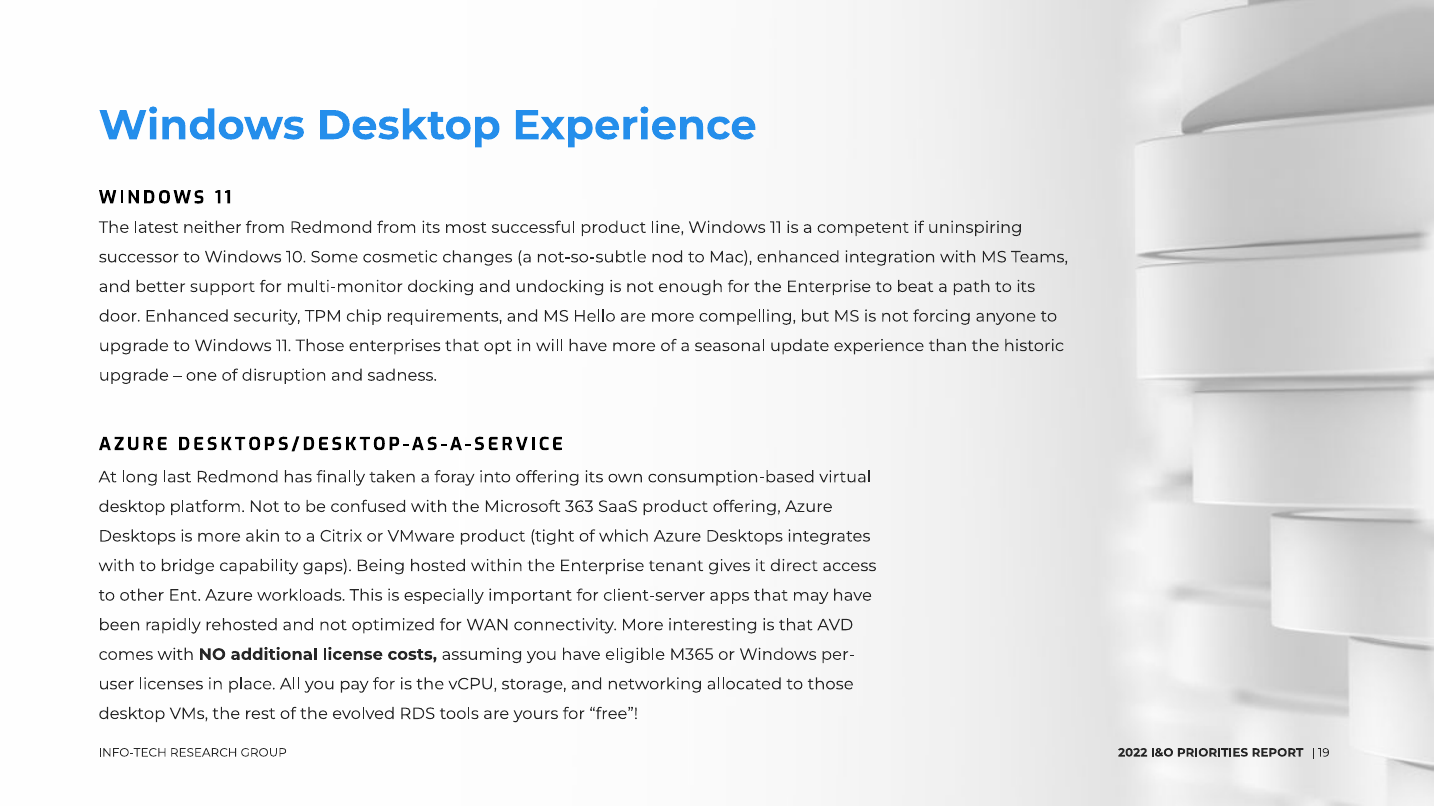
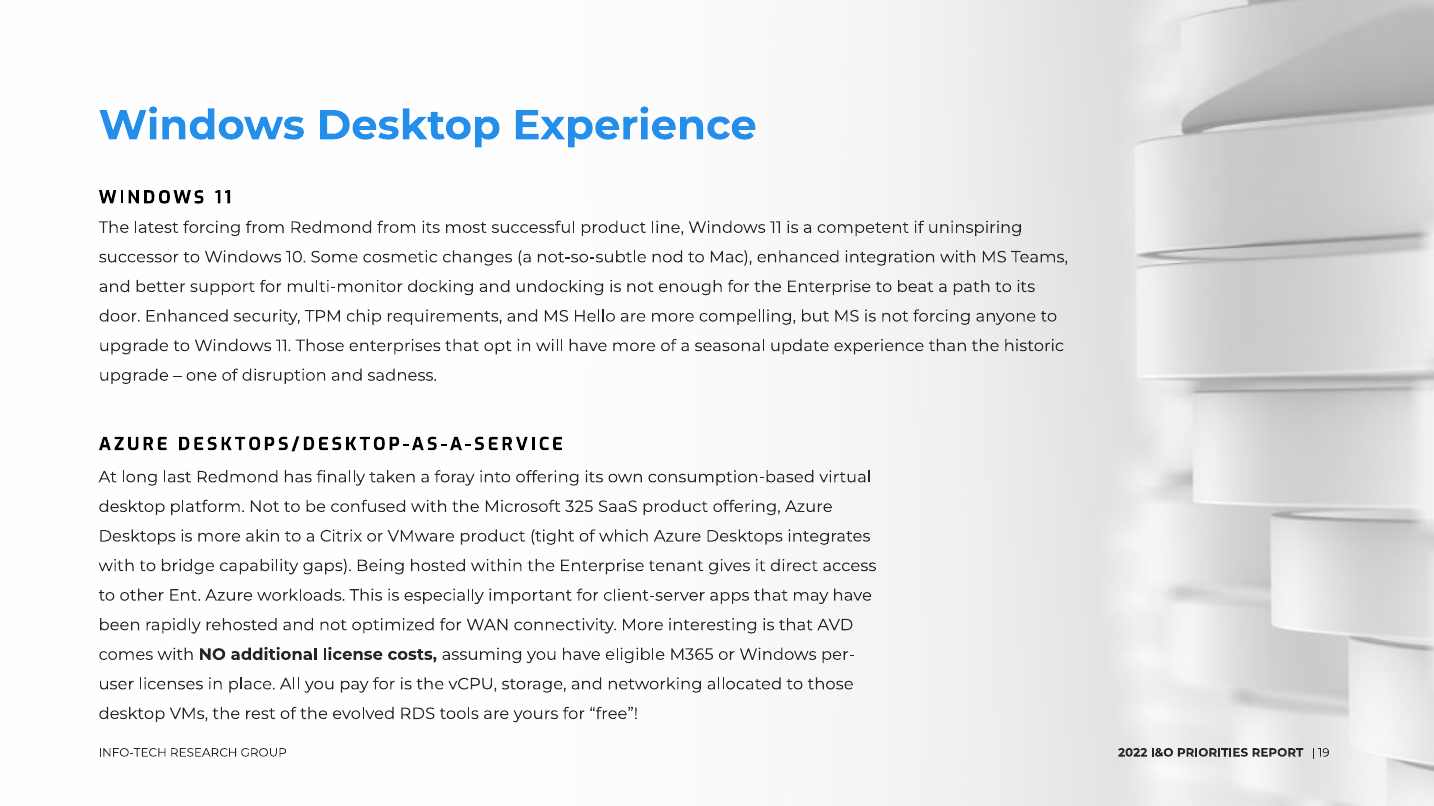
latest neither: neither -> forcing (212, 228)
363: 363 -> 325 (579, 507)
